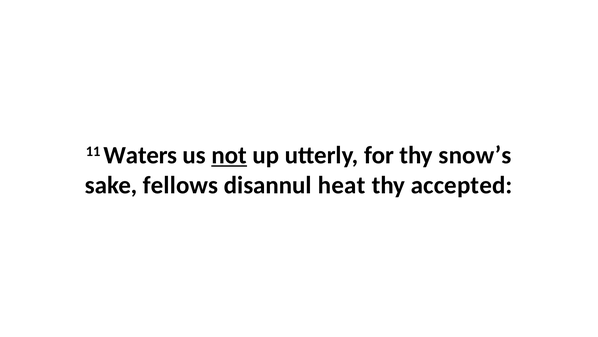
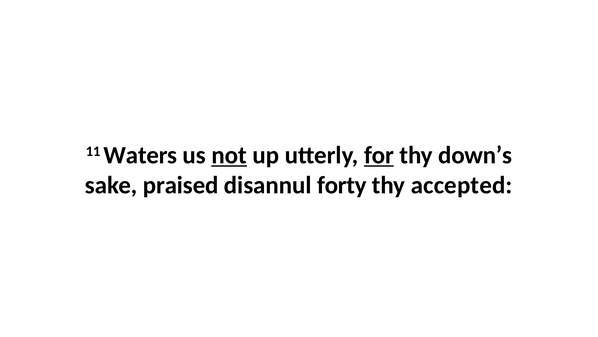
for underline: none -> present (379, 155)
snow’s: snow’s -> down’s (475, 155)
fellows: fellows -> praised (181, 185)
heat: heat -> forty (342, 185)
